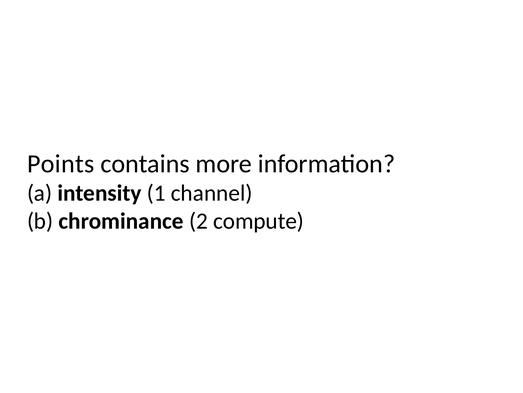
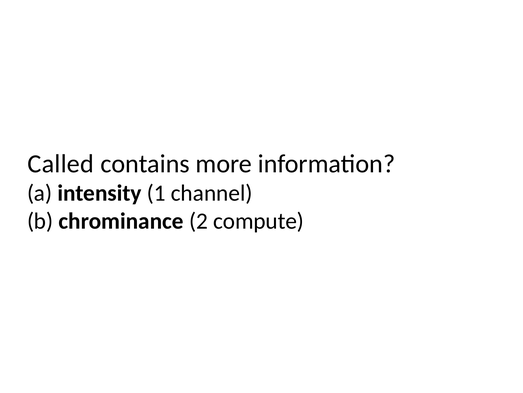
Points: Points -> Called (61, 164)
